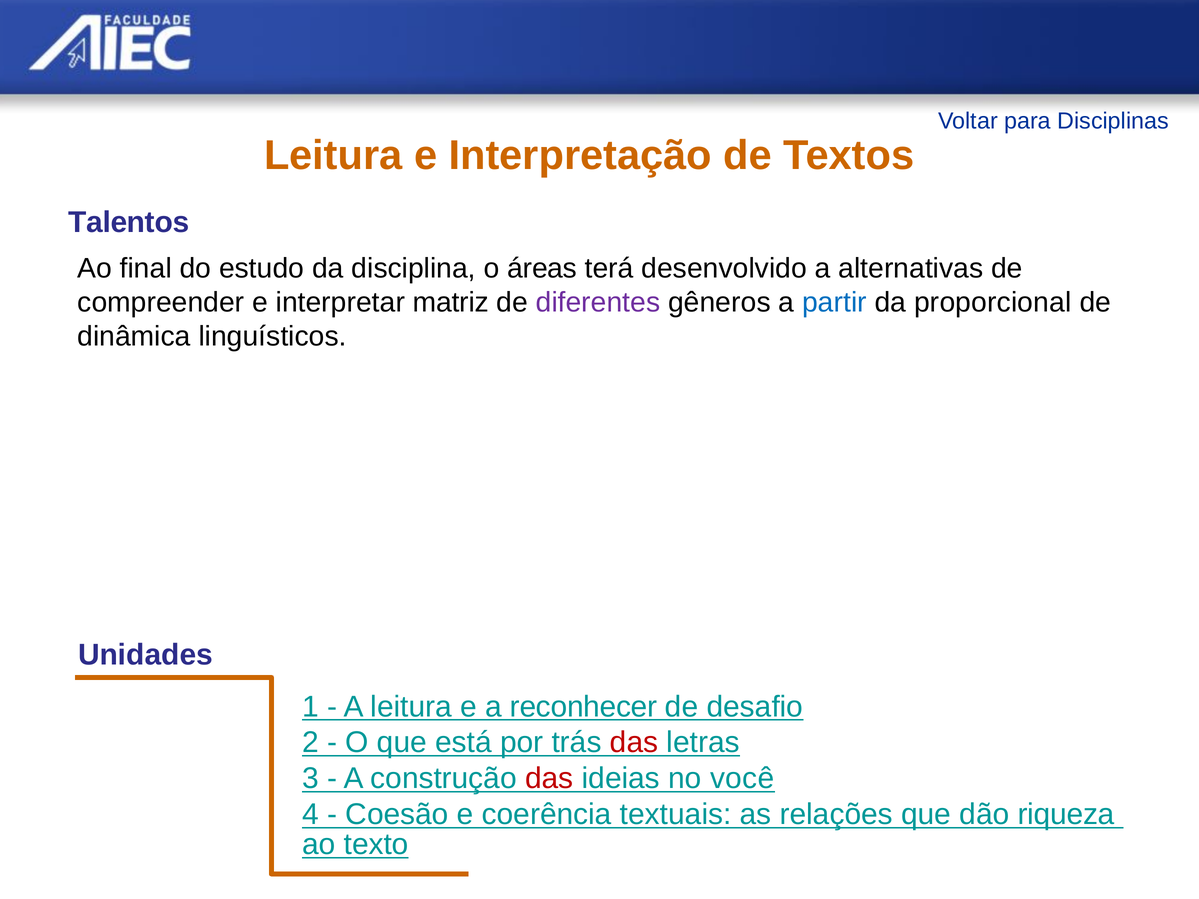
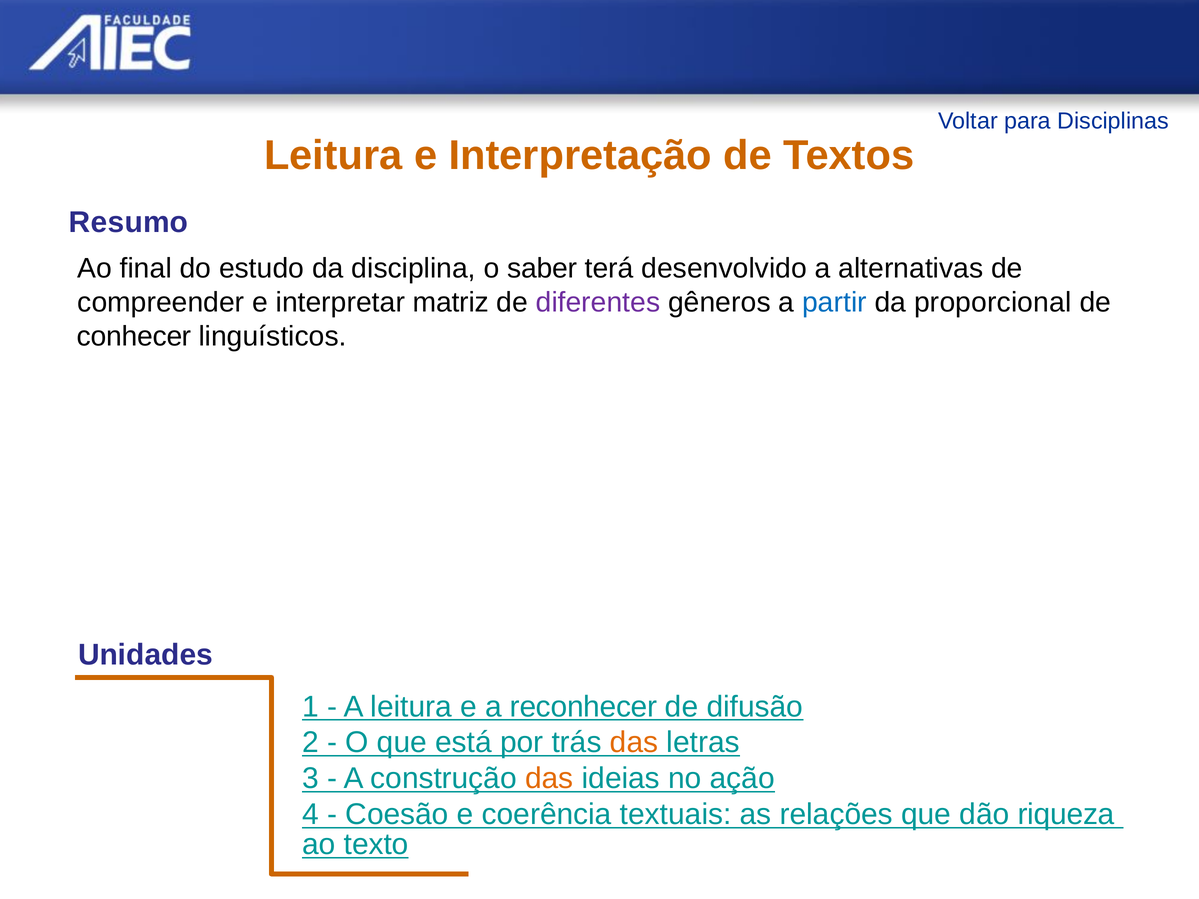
Talentos: Talentos -> Resumo (128, 223)
áreas: áreas -> saber (542, 268)
dinâmica: dinâmica -> conhecer (134, 336)
desafio: desafio -> difusão (755, 707)
das colour: red -> orange (634, 743)
das colour: red -> orange (549, 779)
você: você -> ação (742, 779)
